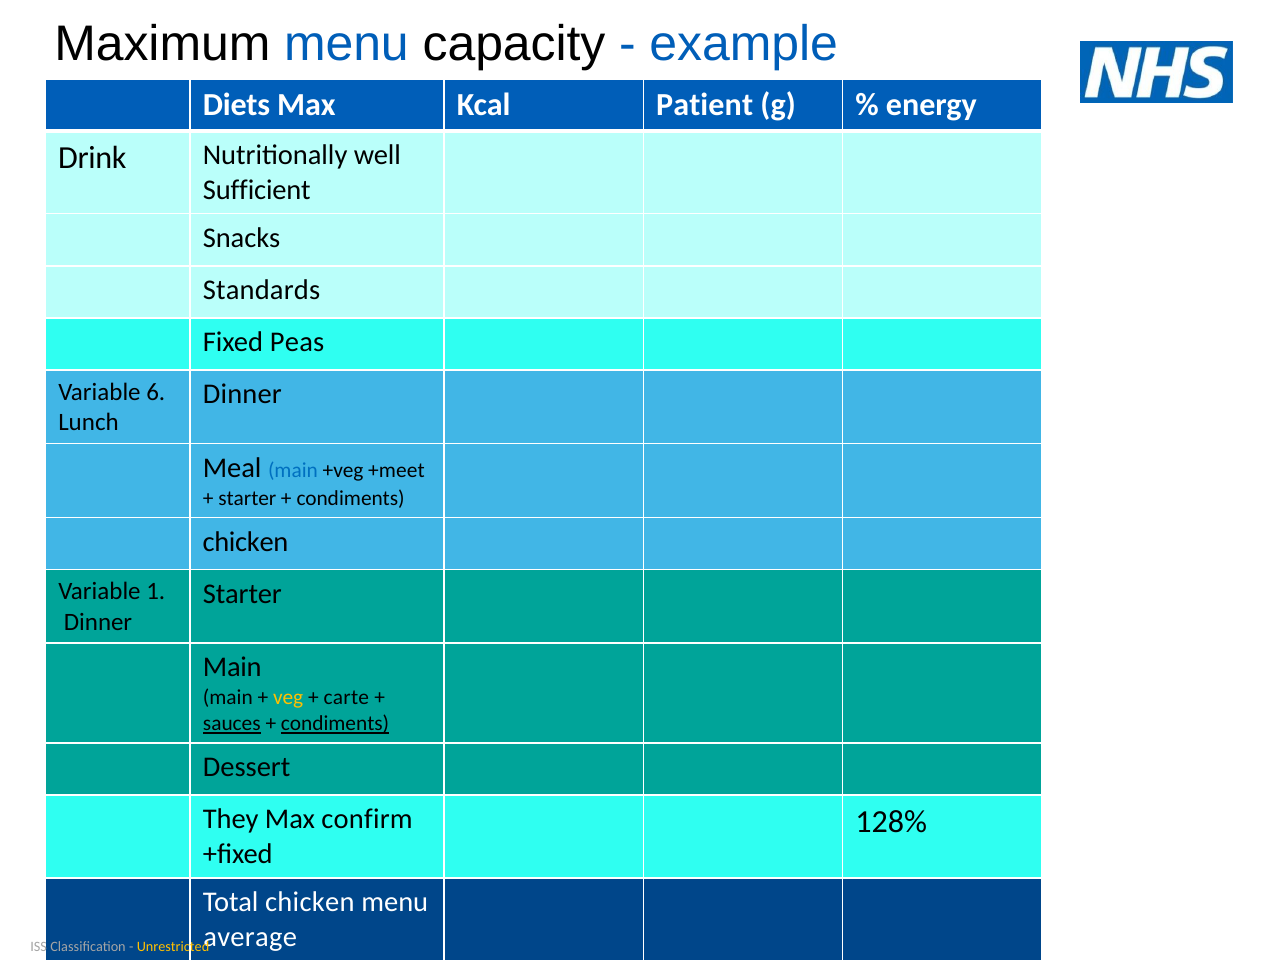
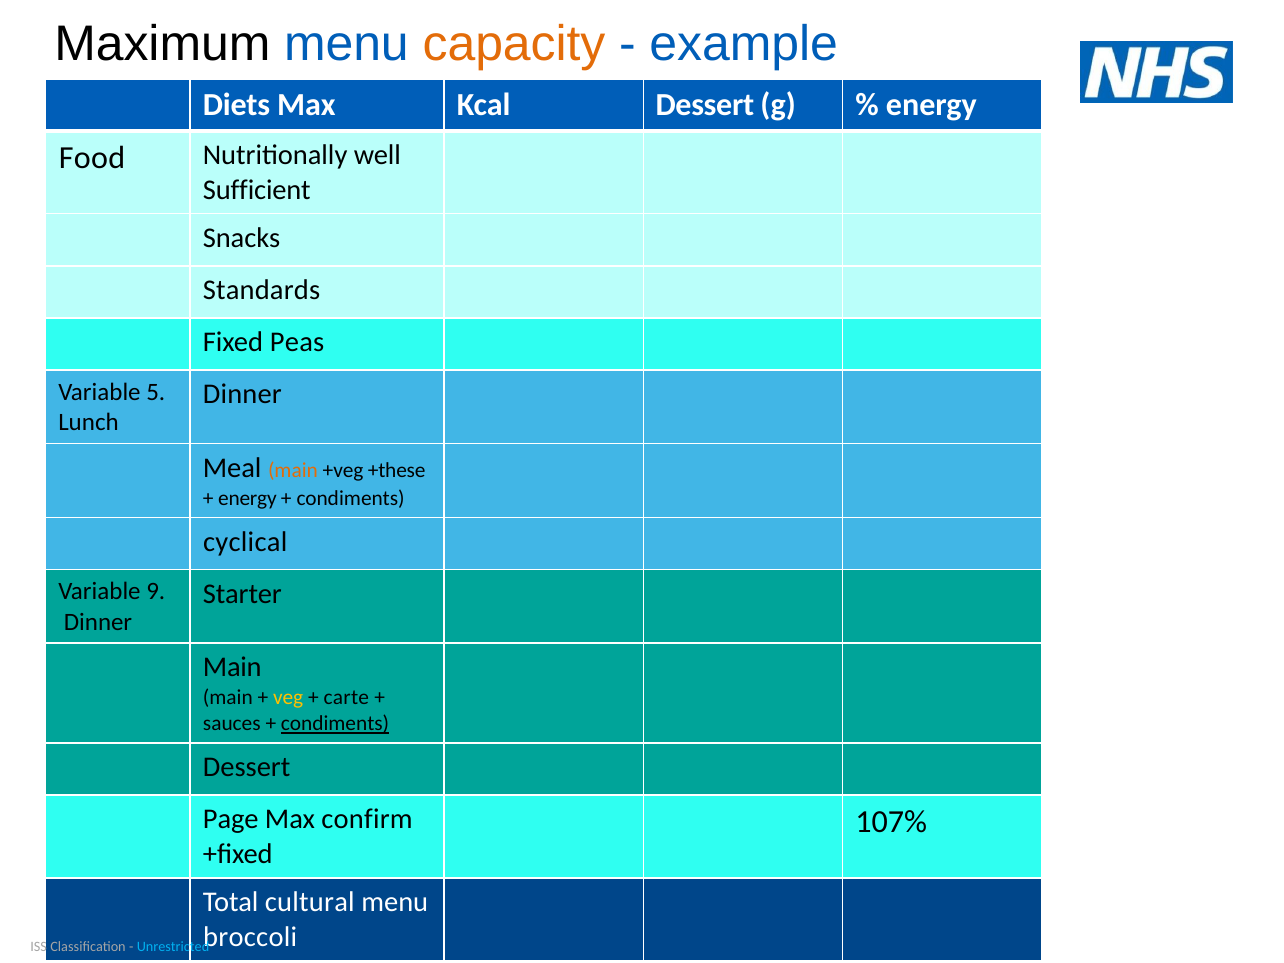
capacity colour: black -> orange (514, 44)
Kcal Patient: Patient -> Dessert (705, 105)
Drink: Drink -> Food (92, 157)
6: 6 -> 5 (156, 392)
main colour: blue -> orange (293, 470)
+meet: +meet -> +these (397, 470)
starter: starter -> energy (247, 498)
chicken: chicken -> cyclical (245, 542)
1: 1 -> 9 (156, 591)
sauces underline: present -> none (232, 724)
They: They -> Page (231, 819)
128%: 128% -> 107% (891, 822)
Total chicken: chicken -> cultural (310, 902)
average: average -> broccoli (250, 937)
Unrestricted colour: yellow -> light blue (173, 947)
